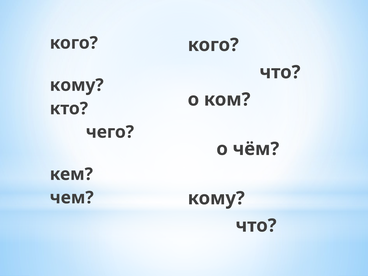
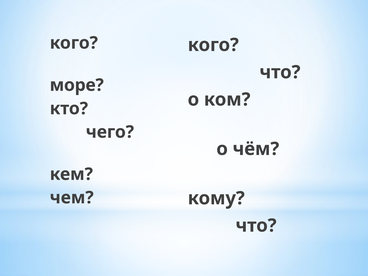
кому: кому -> море (77, 85)
